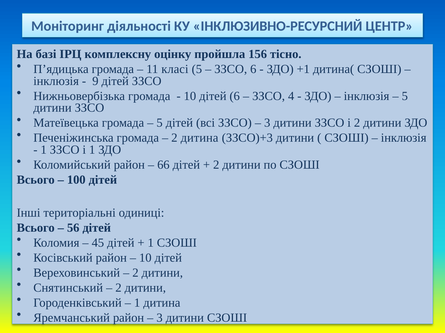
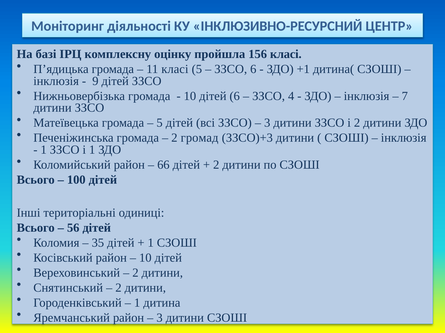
156 тісно: тісно -> класі (286, 54)
5: 5 -> 7 (405, 96)
2 дитина: дитина -> громад (200, 138)
45: 45 -> 35 (98, 243)
